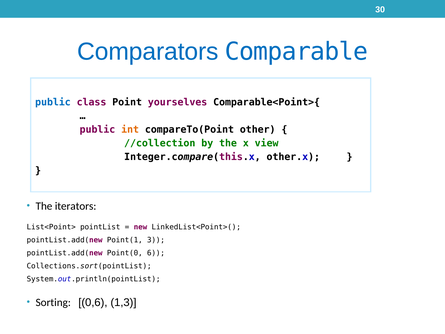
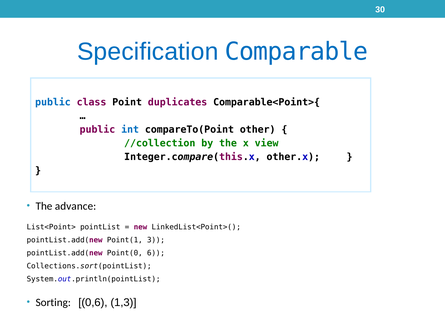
Comparators: Comparators -> Specification (148, 52)
yourselves: yourselves -> duplicates (178, 102)
int colour: orange -> blue (130, 130)
iterators: iterators -> advance (76, 206)
